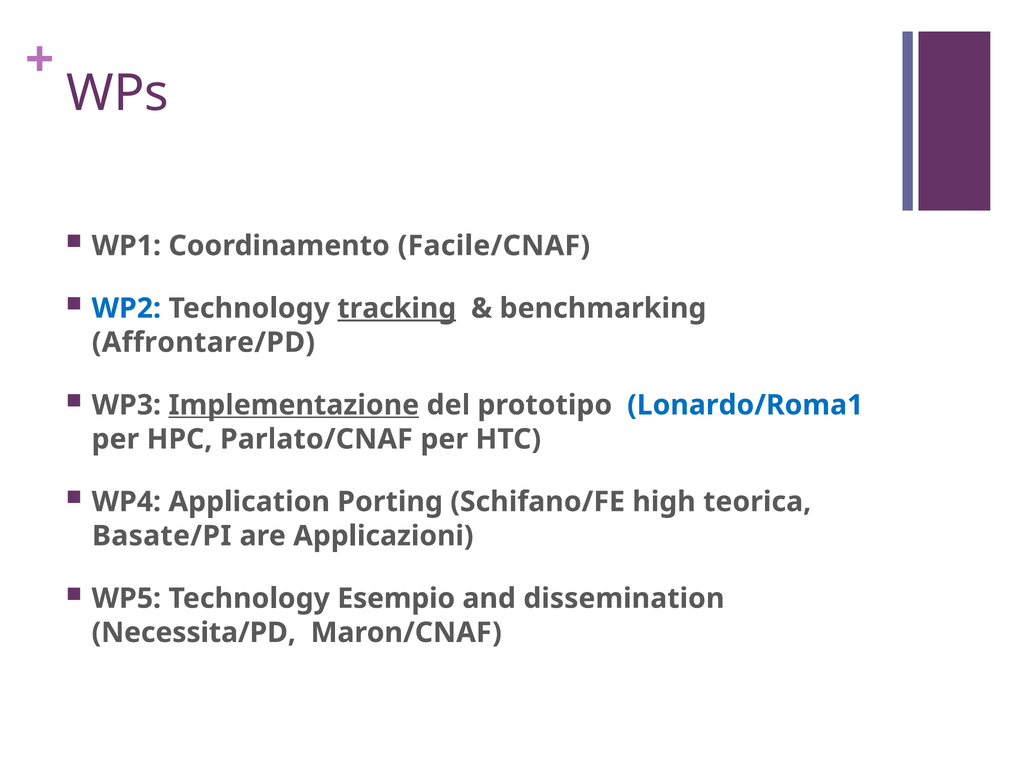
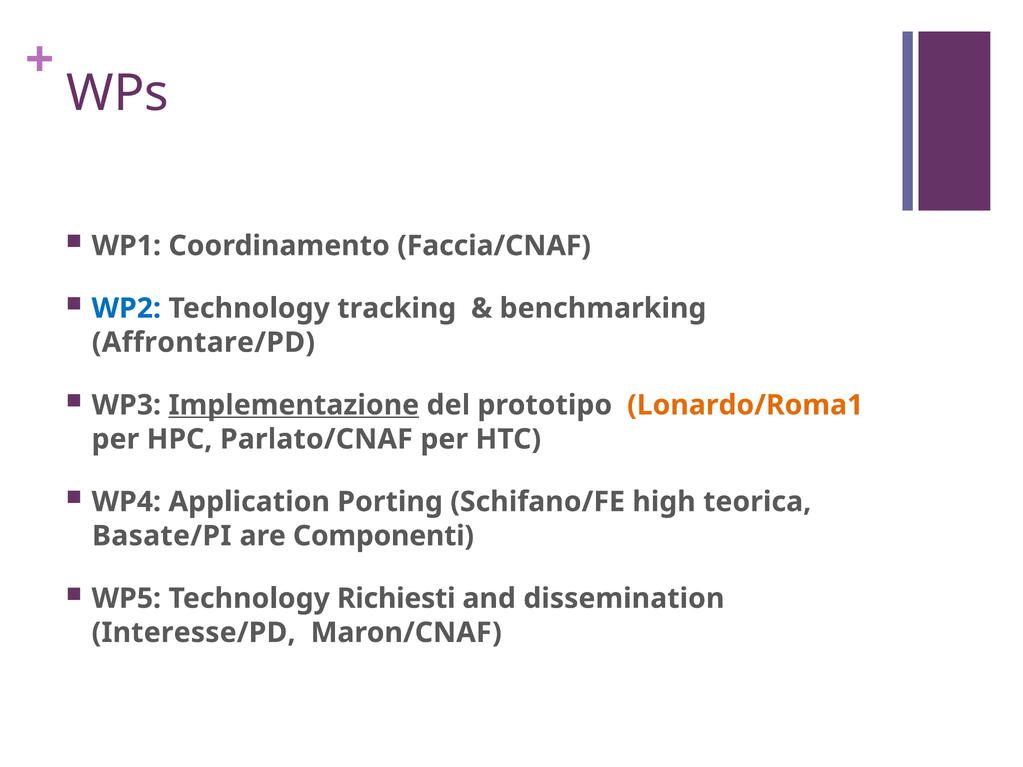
Facile/CNAF: Facile/CNAF -> Faccia/CNAF (494, 246)
tracking underline: present -> none (397, 308)
Lonardo/Roma1 colour: blue -> orange (745, 405)
Applicazioni: Applicazioni -> Componenti (383, 536)
Esempio: Esempio -> Richiesti (396, 599)
Necessita/PD: Necessita/PD -> Interesse/PD (194, 633)
